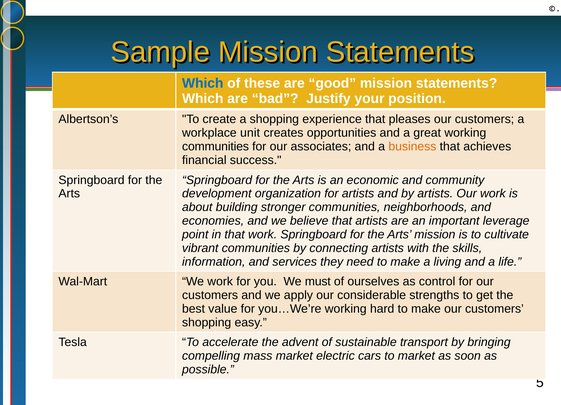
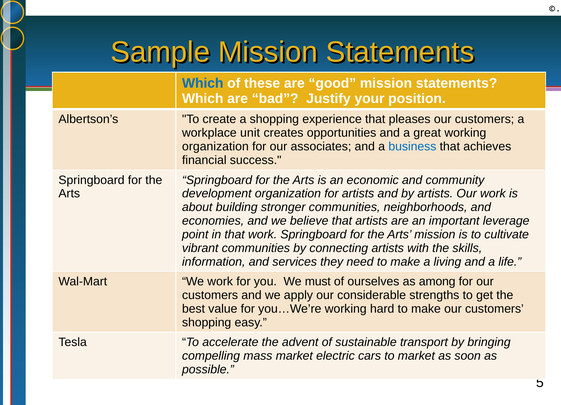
communities: communities -> organization (215, 147)
business colour: orange -> blue (412, 147)
control: control -> among (437, 282)
